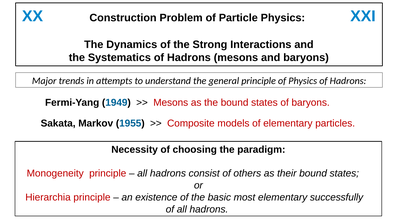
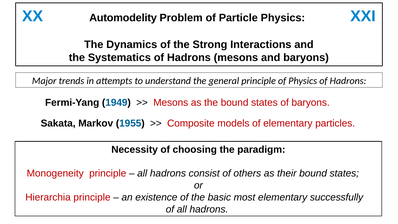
Construction: Construction -> Automodelity (123, 18)
